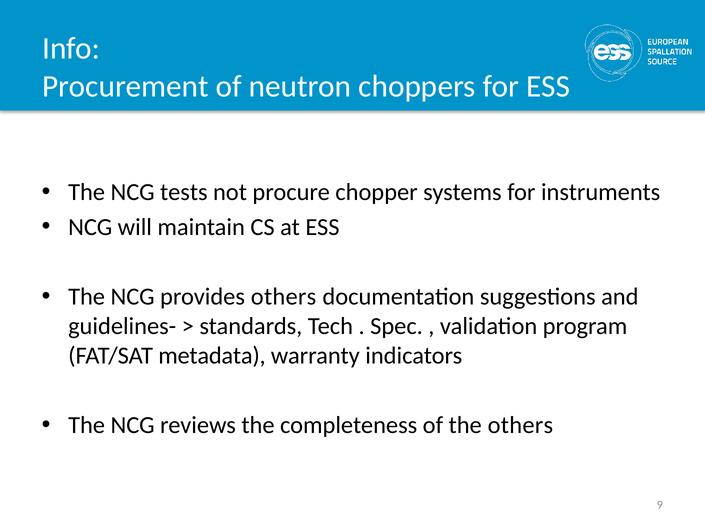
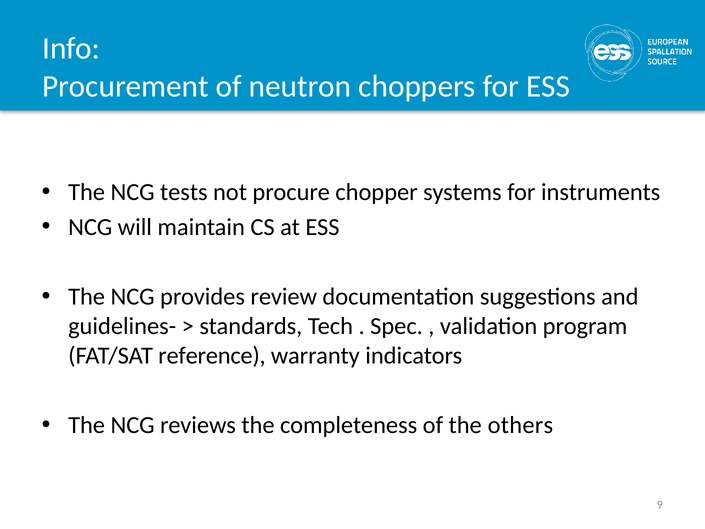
provides others: others -> review (284, 297)
metadata: metadata -> reference (212, 355)
